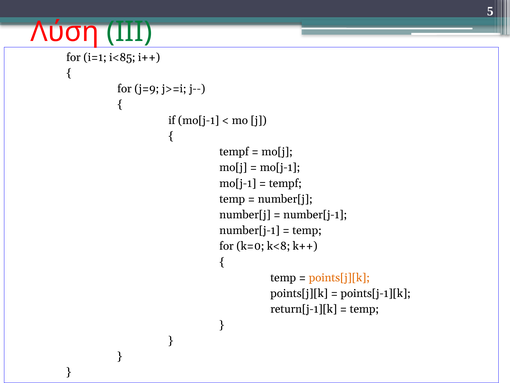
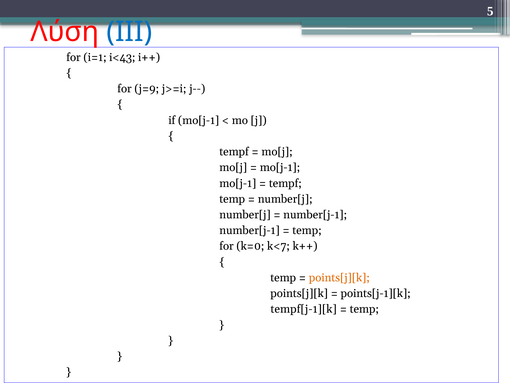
ΙΙΙ colour: green -> blue (129, 32)
i<85: i<85 -> i<43 (122, 57)
k<8: k<8 -> k<7 (279, 246)
return[j-1][k: return[j-1][k -> tempf[j-1][k (304, 309)
